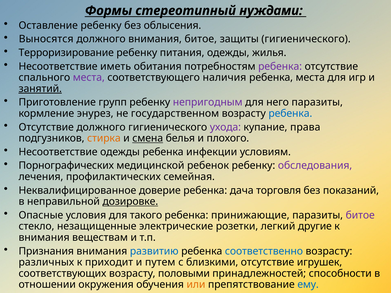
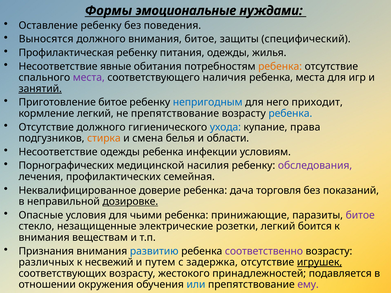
стереотипный: стереотипный -> эмоциональные (186, 11)
облысения: облысения -> поведения (172, 25)
защиты гигиенического: гигиенического -> специфический (306, 39)
Терроризирование: Терроризирование -> Профилактическая (66, 53)
иметь: иметь -> явные (116, 66)
ребенка colour: purple -> orange (280, 66)
Приготовление групп: групп -> битое (113, 102)
непригодным colour: purple -> blue (208, 102)
него паразиты: паразиты -> приходит (317, 102)
кормление энурез: энурез -> легкий (95, 114)
не государственном: государственном -> препятствование (175, 114)
ухода colour: purple -> blue (225, 127)
смена underline: present -> none (148, 138)
плохого: плохого -> области (228, 138)
ребенок: ребенок -> насилия (208, 166)
такого: такого -> чьими (146, 215)
другие: другие -> боится (315, 227)
соответственно colour: blue -> purple (264, 251)
приходит: приходит -> несвежий (109, 262)
близкими: близкими -> задержка (212, 262)
игрушек underline: none -> present (320, 262)
половыми: половыми -> жестокого (184, 274)
способности: способности -> подавляется (340, 274)
или colour: orange -> blue (196, 285)
ему colour: blue -> purple (308, 285)
